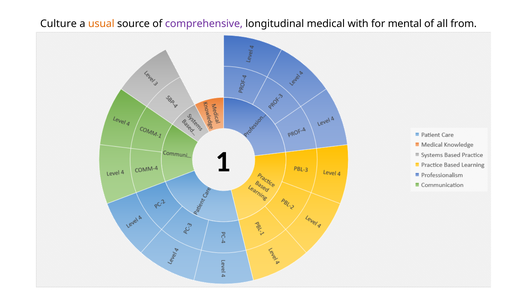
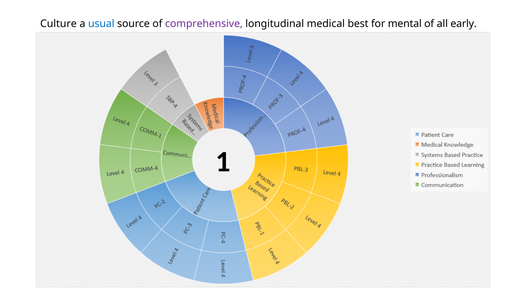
usual colour: orange -> blue (101, 24)
with: with -> best (358, 24)
from: from -> early (464, 24)
